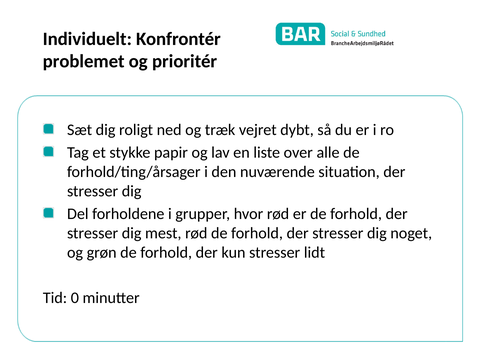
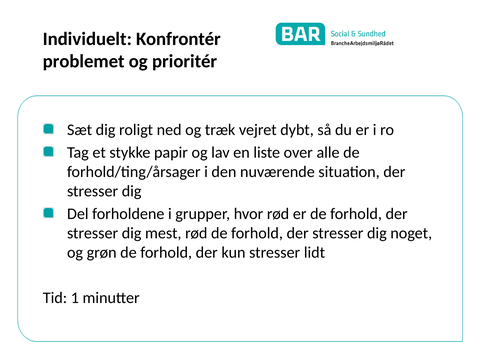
0: 0 -> 1 (75, 297)
